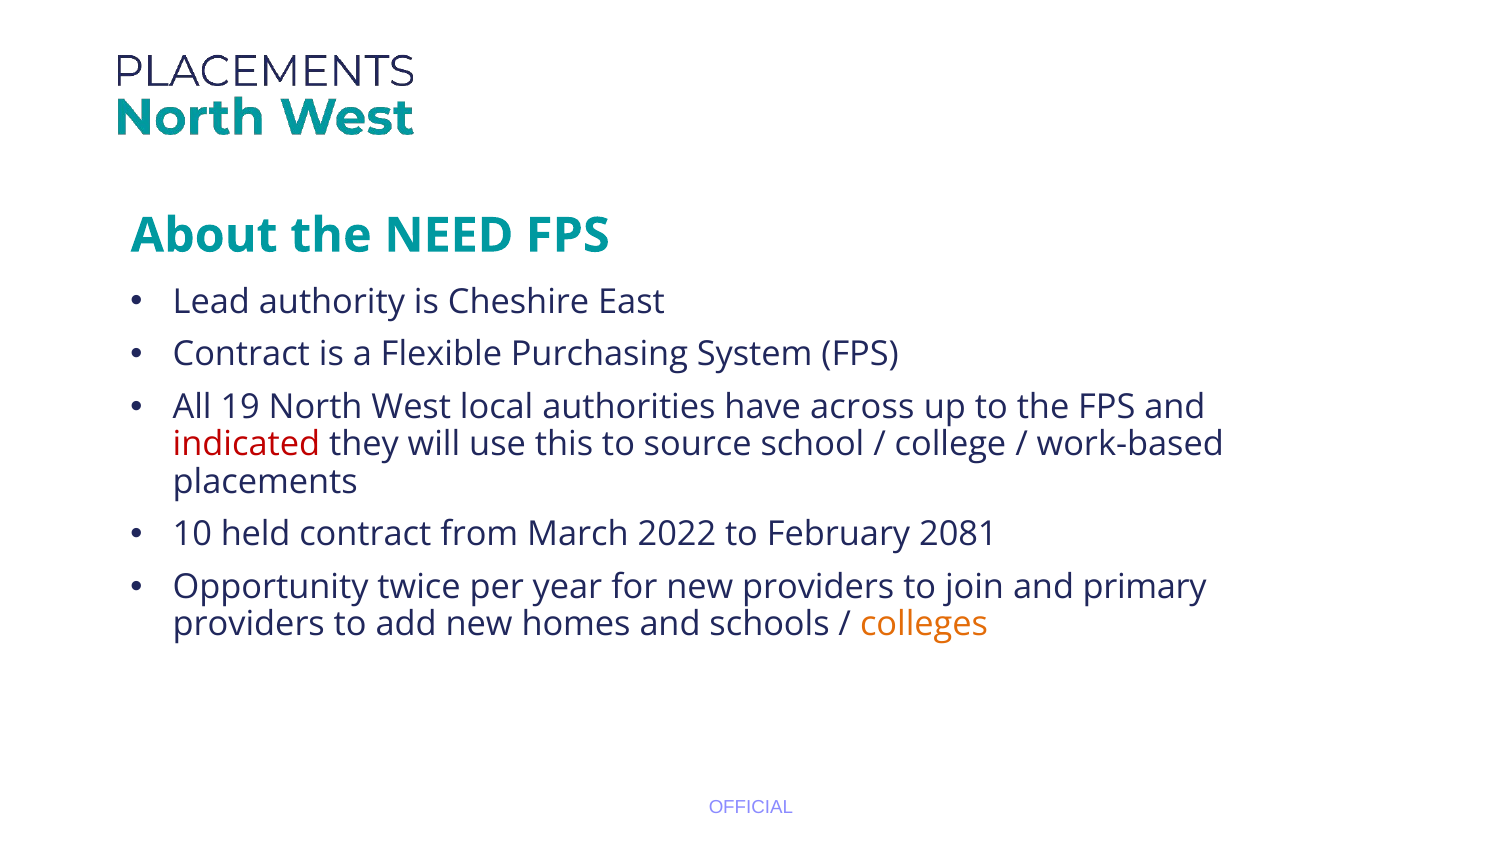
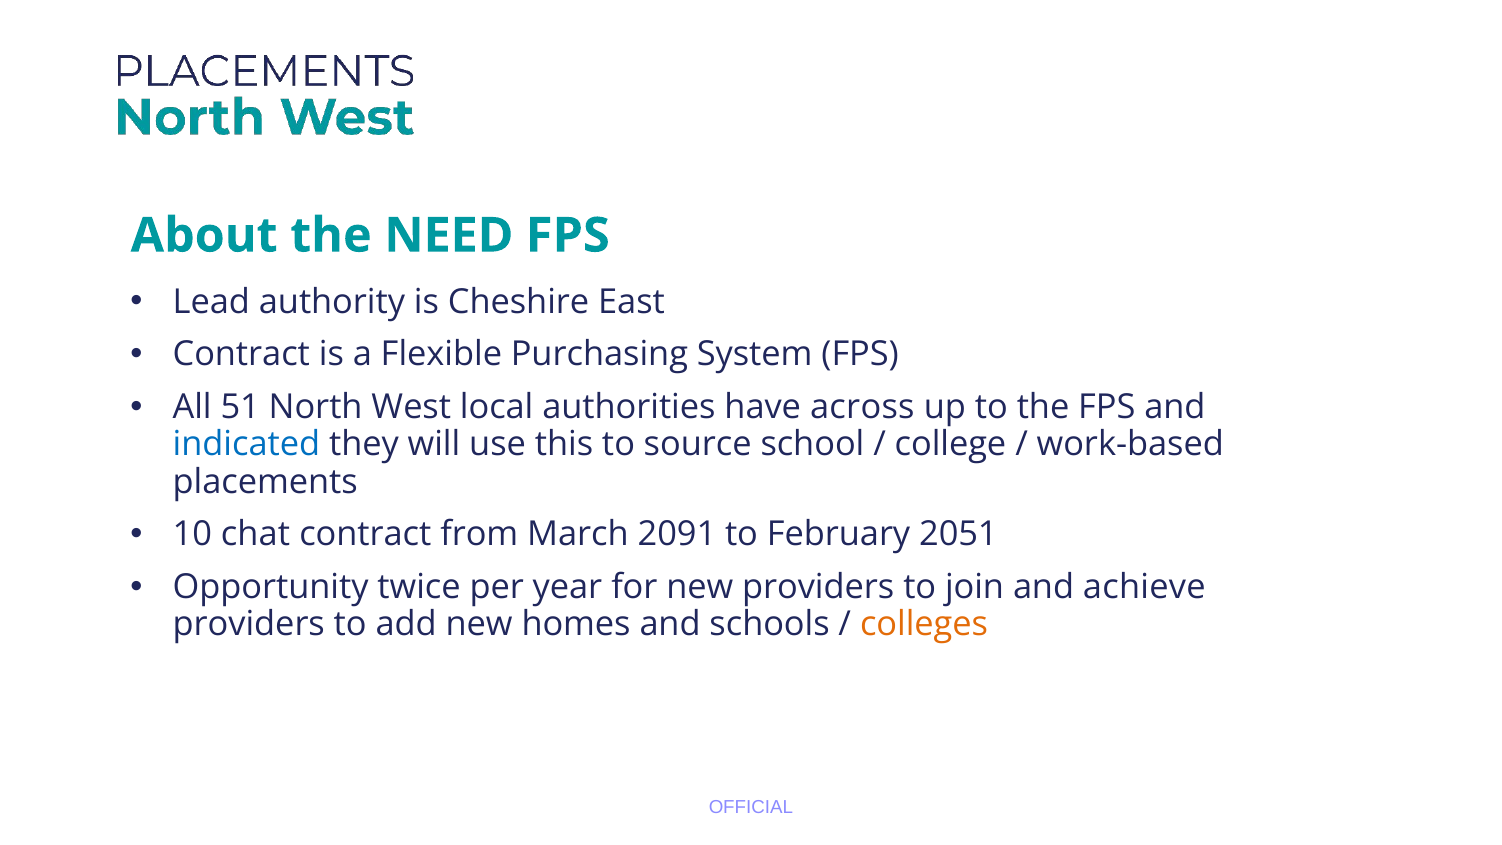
19: 19 -> 51 (240, 407)
indicated colour: red -> blue (246, 444)
held: held -> chat (255, 534)
2022: 2022 -> 2091 (677, 534)
2081: 2081 -> 2051 (958, 534)
primary: primary -> achieve (1144, 587)
